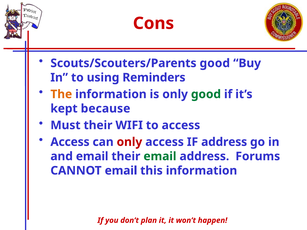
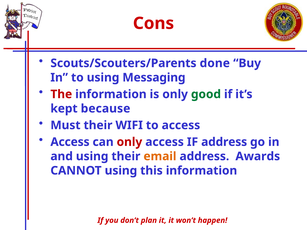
Scouts/Scouters/Parents good: good -> done (215, 63)
Reminders: Reminders -> Messaging (154, 78)
The colour: orange -> red (61, 94)
and email: email -> using (92, 156)
email colour: green -> orange (160, 156)
Forums: Forums -> Awards (258, 156)
CANNOT email: email -> using (121, 171)
